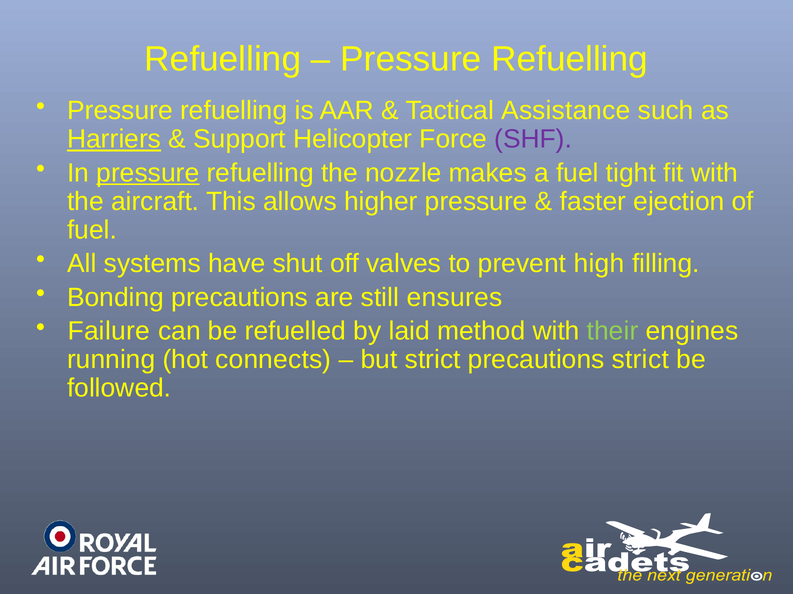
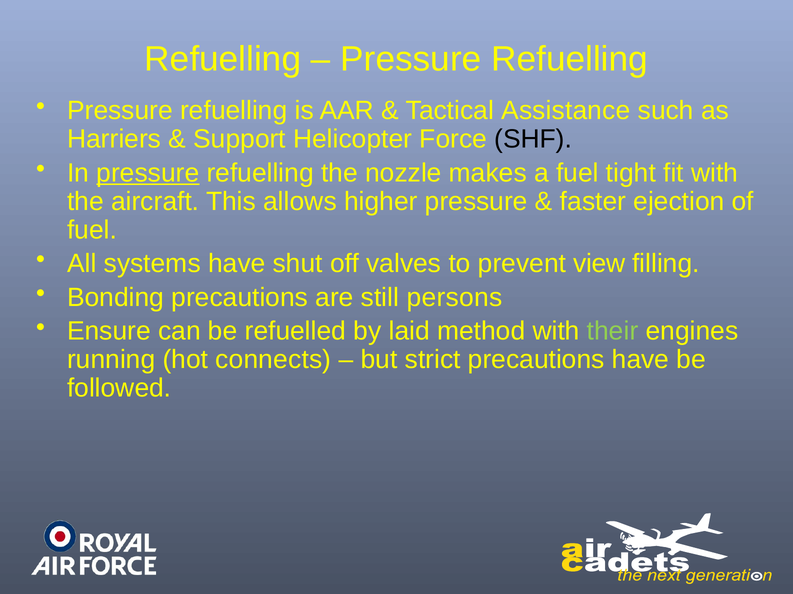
Harriers underline: present -> none (114, 139)
SHF colour: purple -> black (533, 139)
high: high -> view (599, 264)
ensures: ensures -> persons (455, 298)
Failure: Failure -> Ensure (109, 332)
precautions strict: strict -> have (641, 360)
